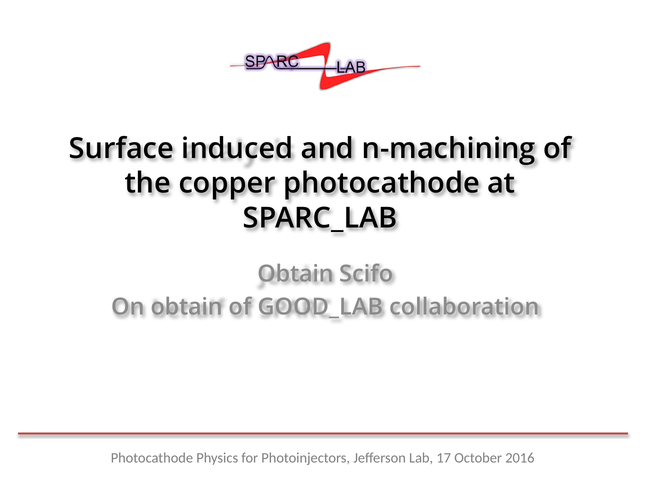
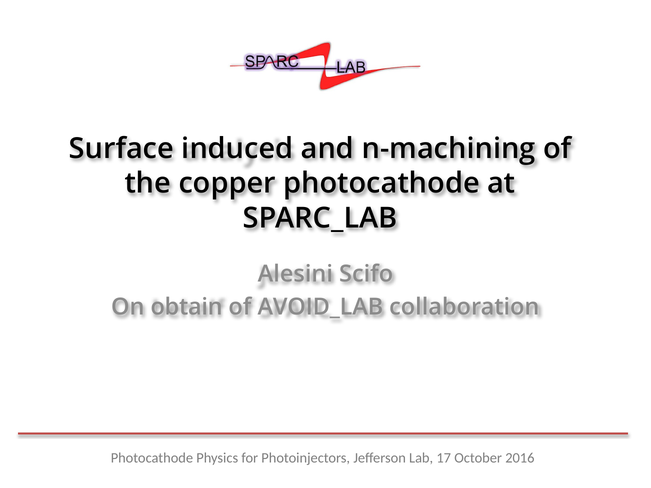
Obtain: Obtain -> Alesini (295, 274)
GOOD_LAB: GOOD_LAB -> AVOID_LAB (320, 307)
